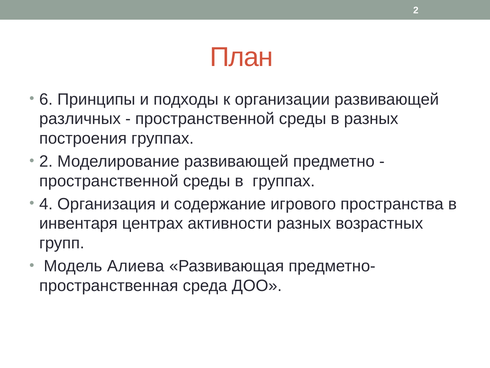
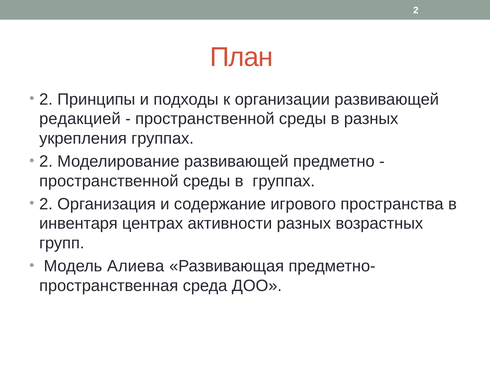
6: 6 -> 2 (46, 99)
различных: различных -> редакцией (80, 119)
построения: построения -> укрепления (83, 138)
4: 4 -> 2 (46, 204)
